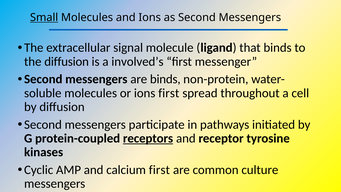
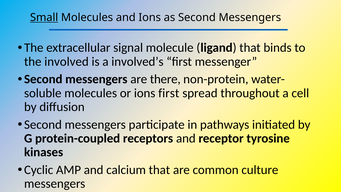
the diffusion: diffusion -> involved (67, 62)
are binds: binds -> there (165, 79)
receptors underline: present -> none (148, 138)
calcium first: first -> that (159, 170)
